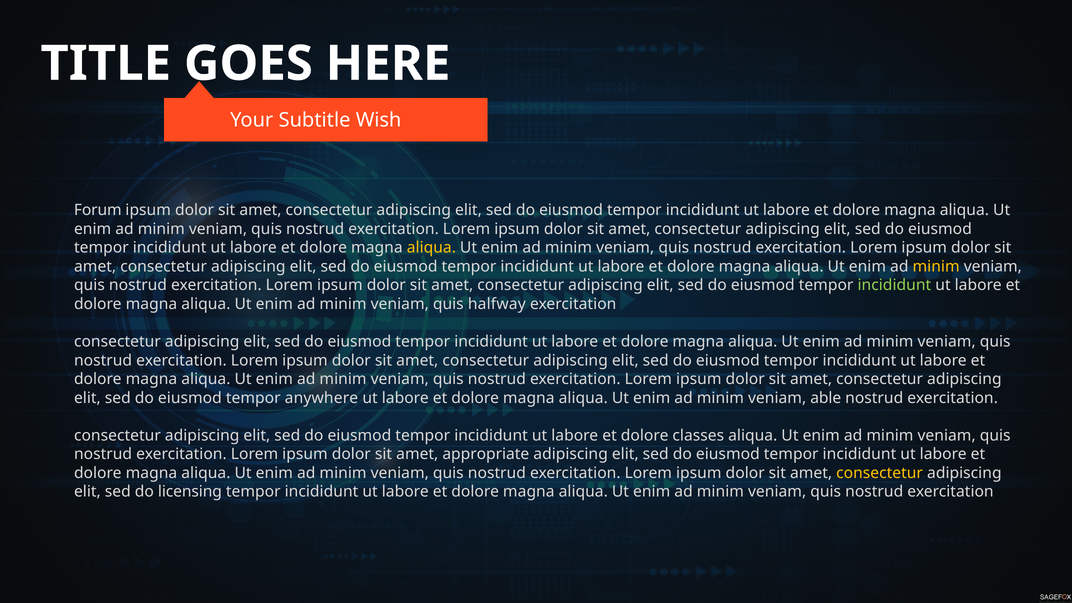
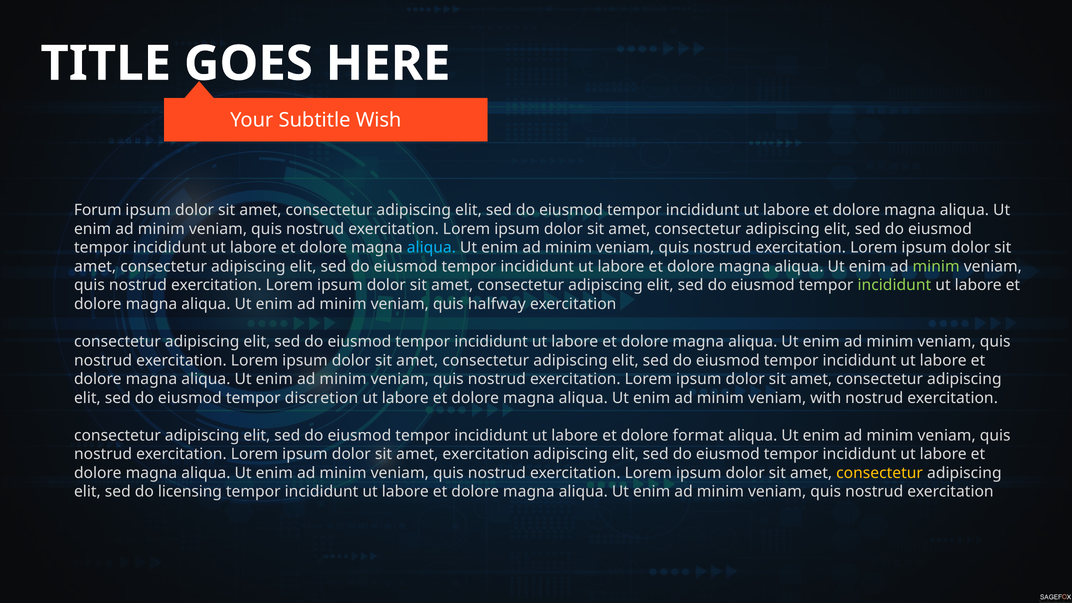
aliqua colour: yellow -> light blue (431, 248)
minim colour: yellow -> light green (936, 267)
anywhere: anywhere -> discretion (321, 398)
able: able -> with (826, 398)
classes: classes -> format (698, 435)
amet appropriate: appropriate -> exercitation (486, 454)
